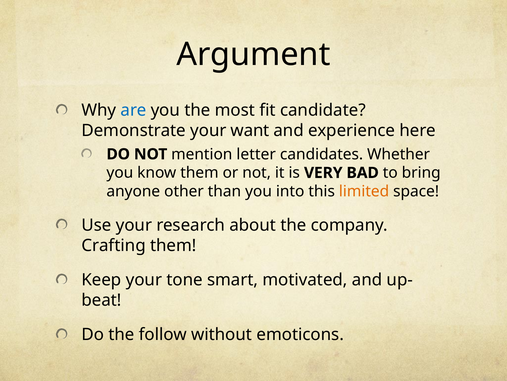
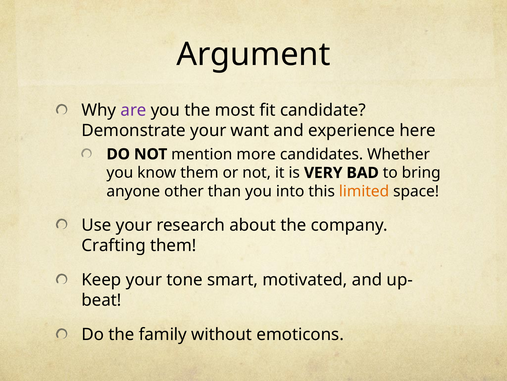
are colour: blue -> purple (134, 110)
letter: letter -> more (256, 154)
follow: follow -> family (163, 334)
